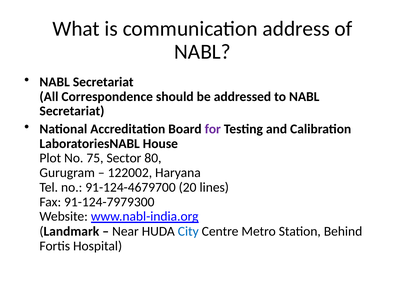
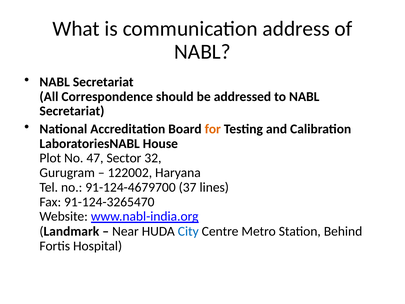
for colour: purple -> orange (213, 129)
75: 75 -> 47 (95, 158)
80: 80 -> 32 (153, 158)
20: 20 -> 37 (188, 187)
91-124-7979300: 91-124-7979300 -> 91-124-3265470 (109, 202)
